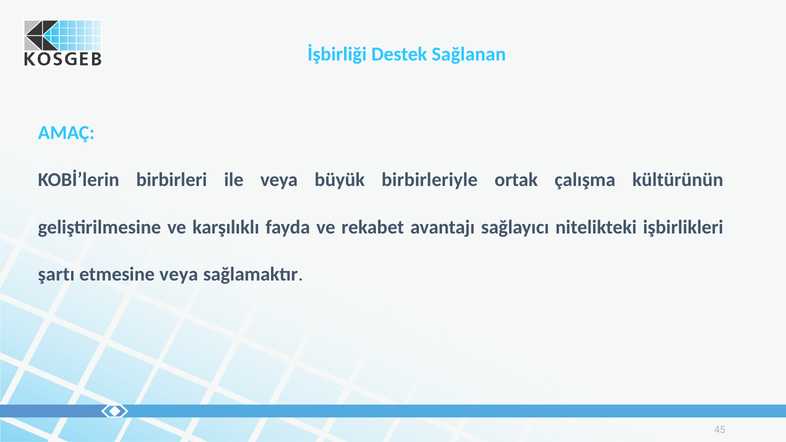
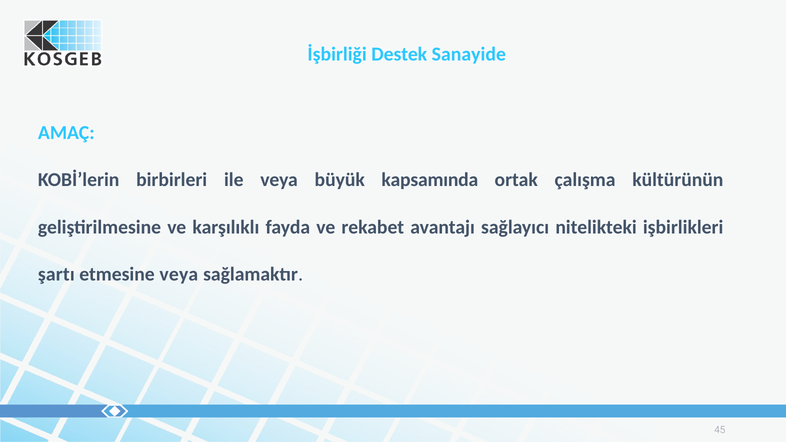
Sağlanan: Sağlanan -> Sanayide (469, 54)
birbirleriyle: birbirleriyle -> kapsamında (430, 180)
